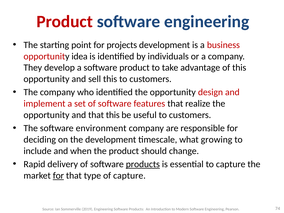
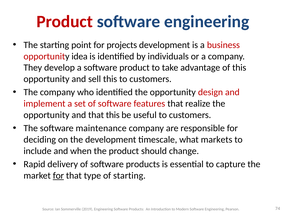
environment: environment -> maintenance (101, 128)
growing: growing -> markets (217, 140)
products underline: present -> none (143, 164)
of capture: capture -> starting (129, 176)
